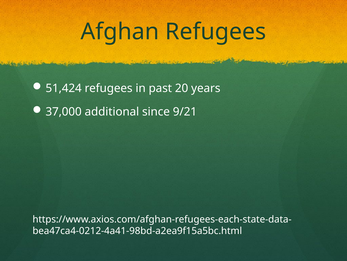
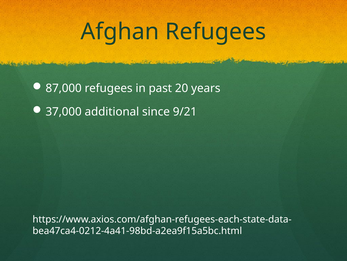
51,424: 51,424 -> 87,000 (64, 88)
